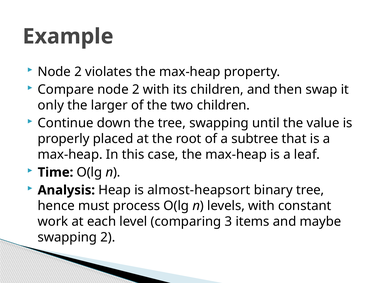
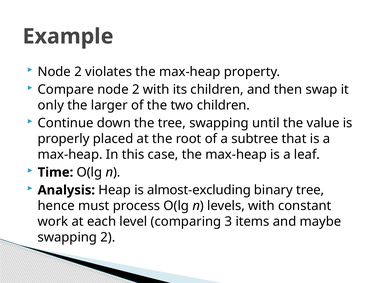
almost-heapsort: almost-heapsort -> almost-excluding (199, 190)
